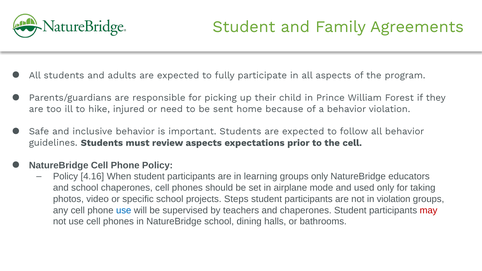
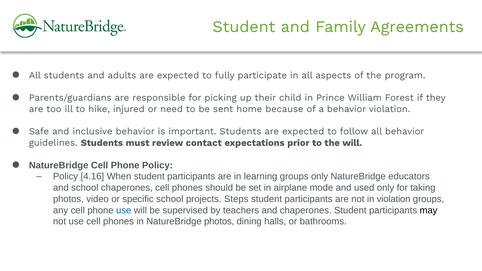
review aspects: aspects -> contact (204, 143)
the cell: cell -> will (352, 143)
may colour: red -> black (429, 210)
NatureBridge school: school -> photos (219, 222)
